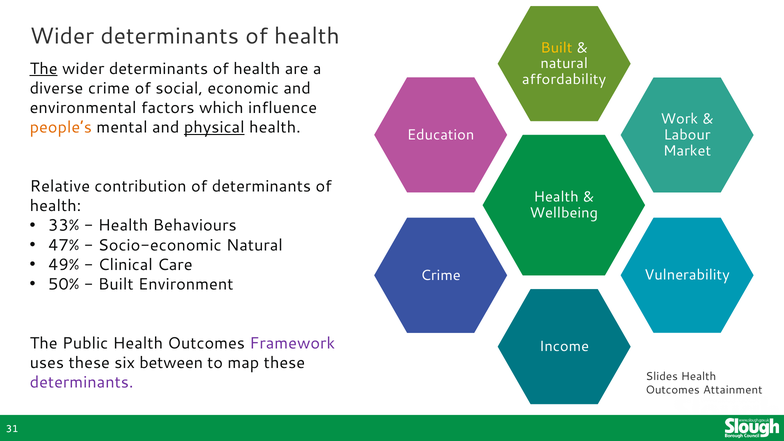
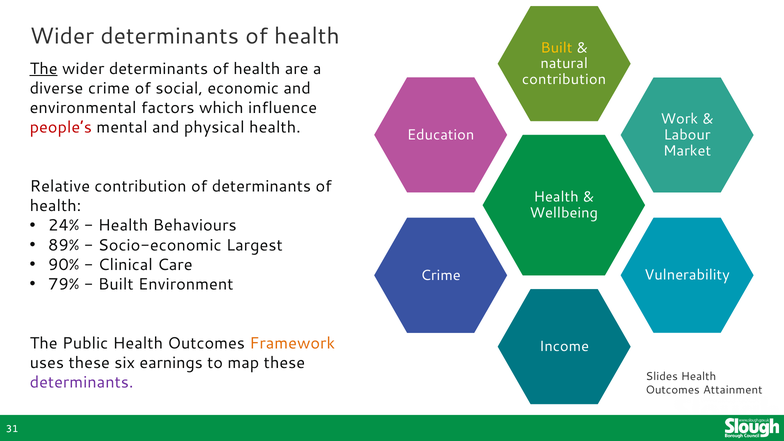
affordability: affordability -> contribution (564, 79)
people’s colour: orange -> red (61, 128)
physical underline: present -> none (214, 128)
33%: 33% -> 24% (64, 226)
47%: 47% -> 89% (64, 245)
Socio-economic Natural: Natural -> Largest (254, 245)
49%: 49% -> 90% (64, 265)
50%: 50% -> 79% (64, 284)
Framework colour: purple -> orange (292, 343)
between: between -> earnings (171, 363)
